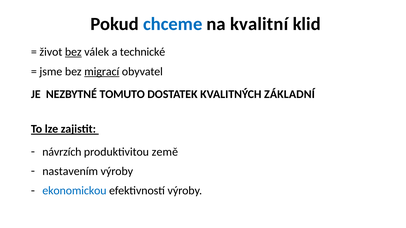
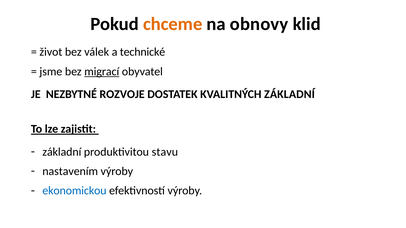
chceme colour: blue -> orange (173, 24)
kvalitní: kvalitní -> obnovy (259, 24)
bez underline: present -> none (73, 52)
TOMUTO: TOMUTO -> ROZVOJE (122, 94)
návrzích: návrzích -> základní (62, 152)
země: země -> stavu (165, 152)
